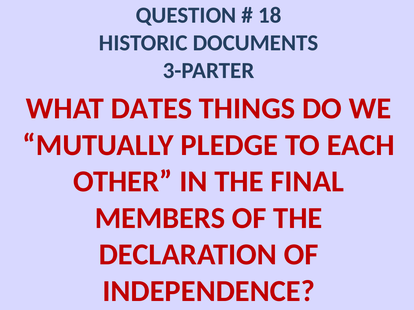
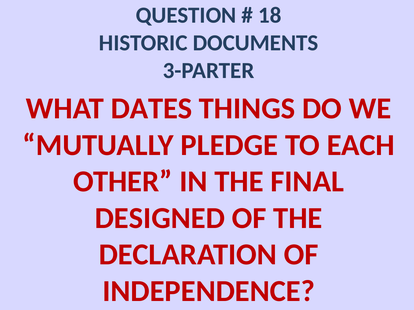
MEMBERS: MEMBERS -> DESIGNED (160, 218)
